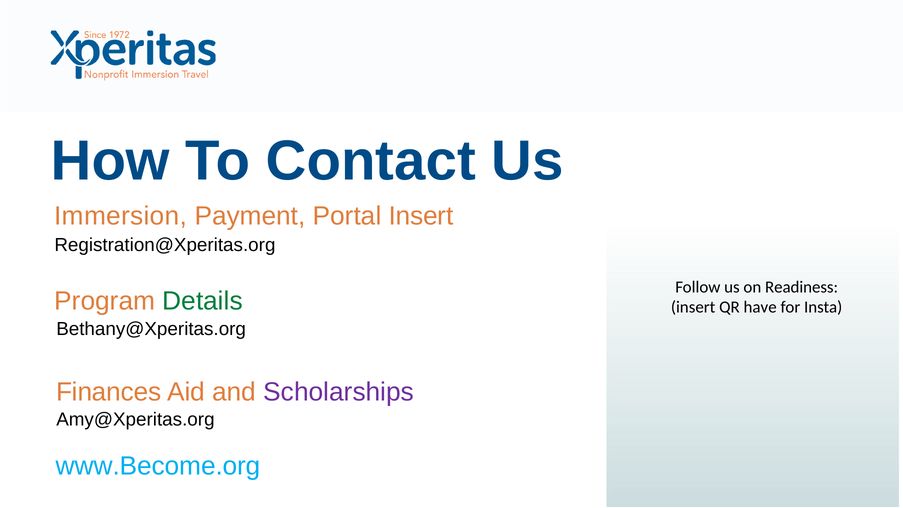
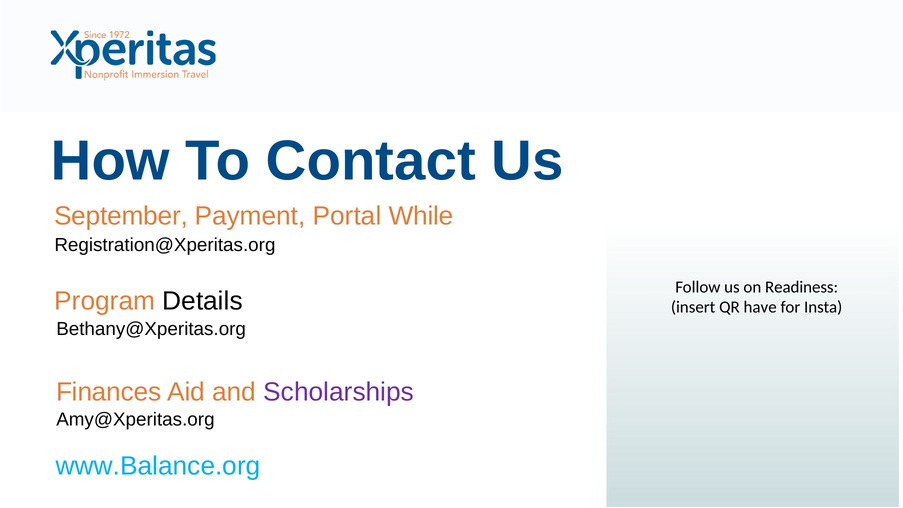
Immersion: Immersion -> September (121, 216)
Portal Insert: Insert -> While (421, 216)
Details colour: green -> black (203, 301)
www.Become.org: www.Become.org -> www.Balance.org (158, 466)
